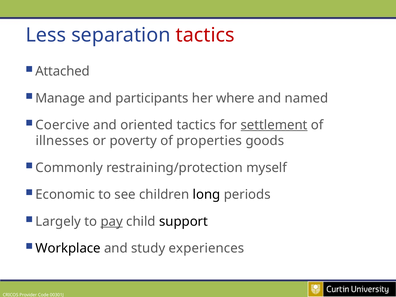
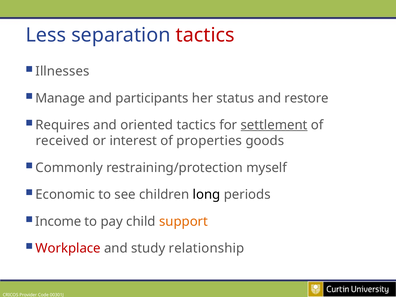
Attached: Attached -> Illnesses (62, 71)
where: where -> status (235, 98)
named: named -> restore (306, 98)
Coercive: Coercive -> Requires (63, 125)
illnesses: illnesses -> received (62, 141)
poverty: poverty -> interest (133, 141)
Largely: Largely -> Income (58, 221)
pay underline: present -> none (112, 221)
support colour: black -> orange (184, 221)
Workplace colour: black -> red (68, 248)
experiences: experiences -> relationship (206, 248)
